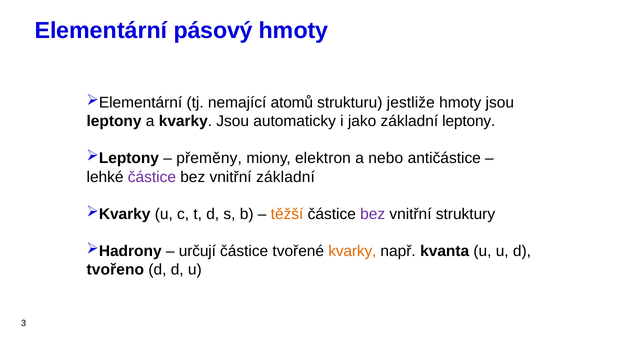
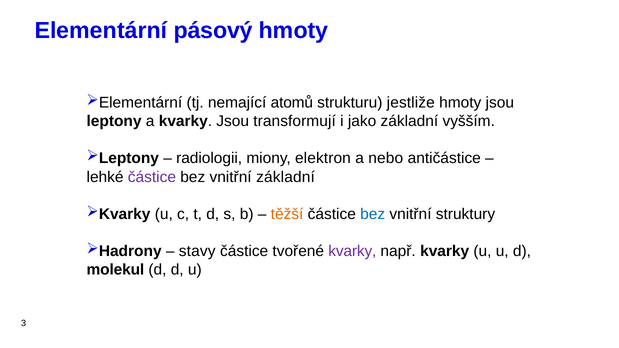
automaticky: automaticky -> transformují (295, 121)
základní leptony: leptony -> vyšším (469, 121)
přeměny: přeměny -> radiologii (209, 158)
bez colour: purple -> blue (373, 214)
určují: určují -> stavy (197, 251)
kvarky colour: orange -> purple (352, 251)
např kvanta: kvanta -> kvarky (445, 251)
tvořeno: tvořeno -> molekul (115, 270)
